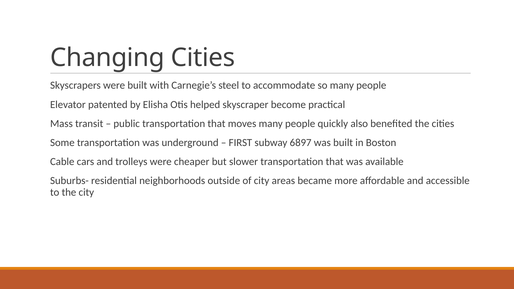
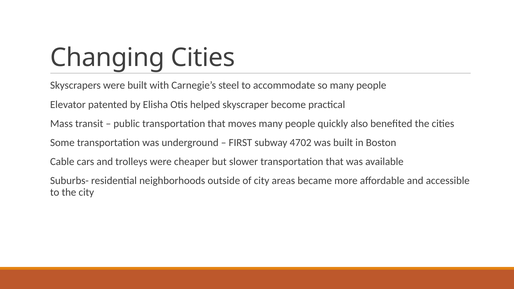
6897: 6897 -> 4702 (301, 143)
